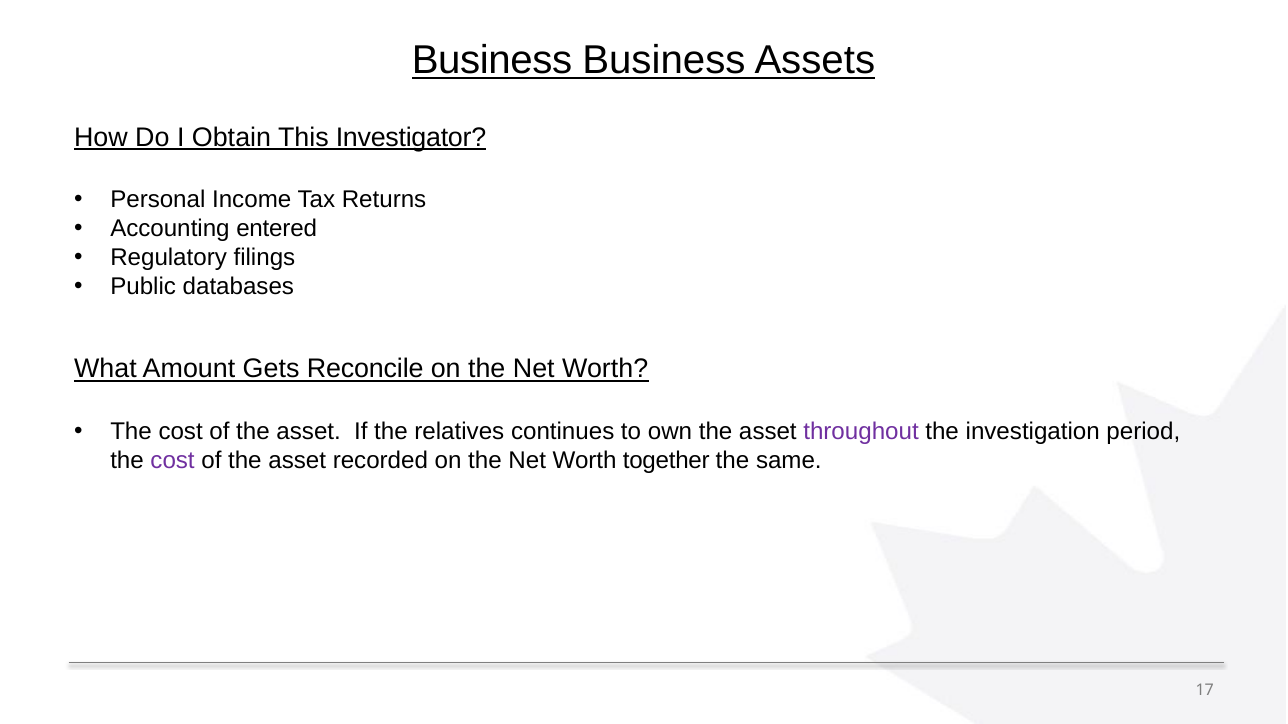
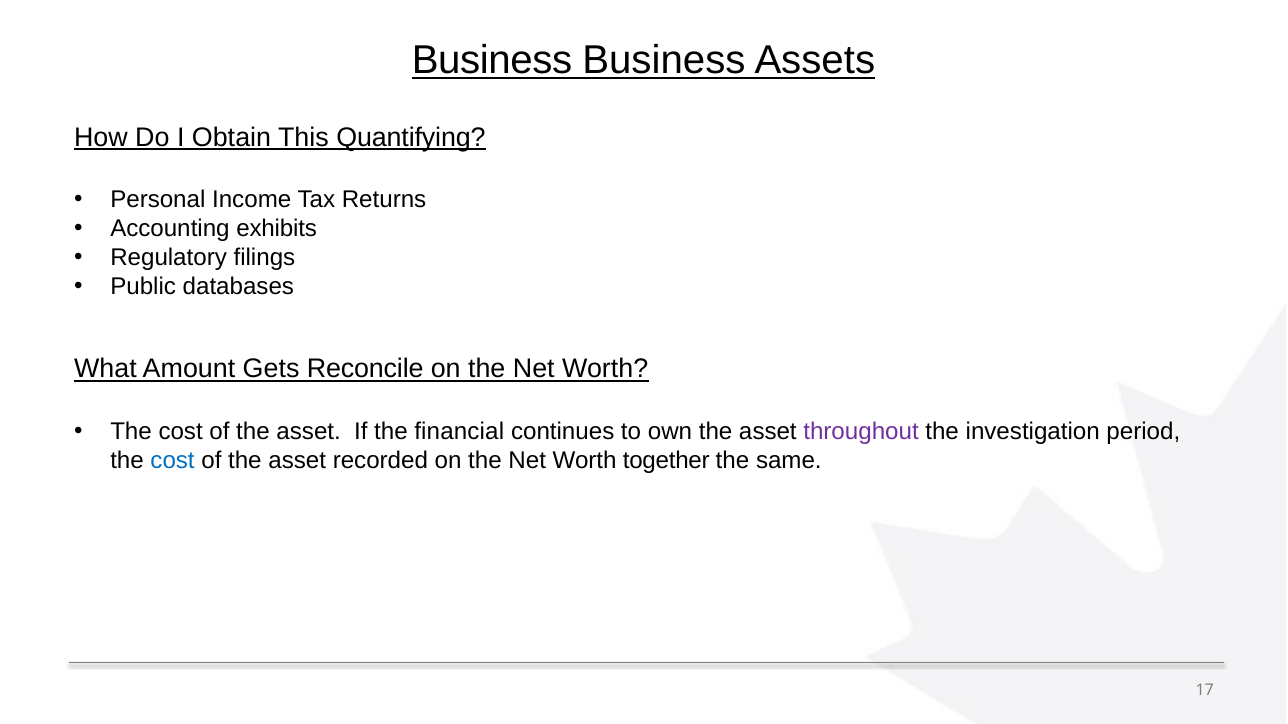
Investigator: Investigator -> Quantifying (411, 137)
entered: entered -> exhibits (277, 229)
relatives: relatives -> financial (459, 432)
cost colour: purple -> blue (173, 461)
